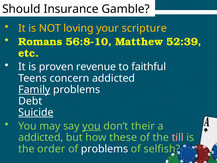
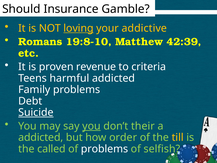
loving underline: none -> present (78, 28)
scripture: scripture -> addictive (144, 28)
56:8-10: 56:8-10 -> 19:8-10 (89, 42)
52:39: 52:39 -> 42:39 (184, 42)
faithful: faithful -> criteria (149, 67)
concern: concern -> harmful (69, 78)
Family underline: present -> none (34, 89)
these: these -> order (123, 137)
till colour: pink -> yellow (178, 137)
order: order -> called (51, 149)
